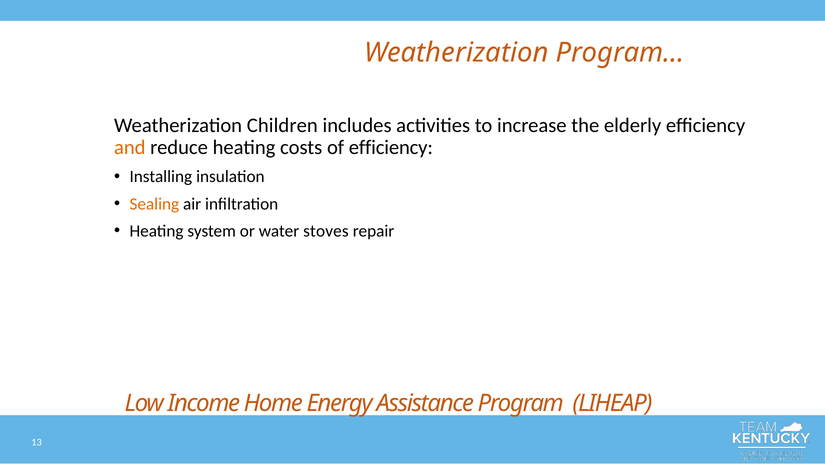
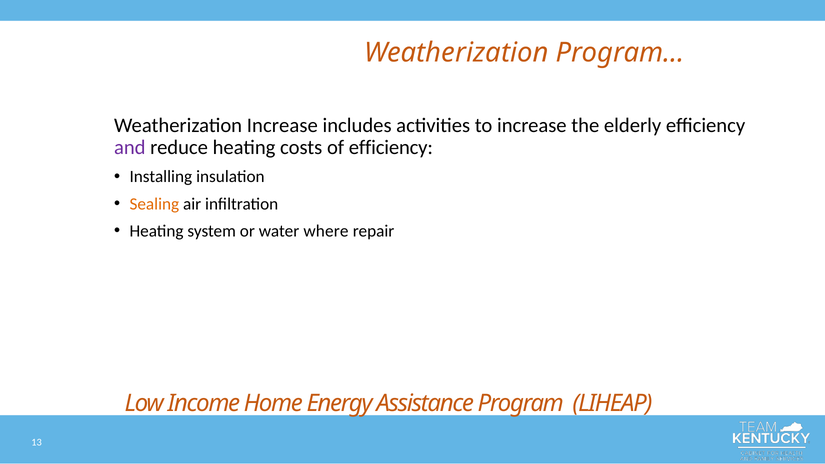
Weatherization Children: Children -> Increase (282, 125)
and colour: orange -> purple (130, 148)
stoves: stoves -> where (326, 231)
